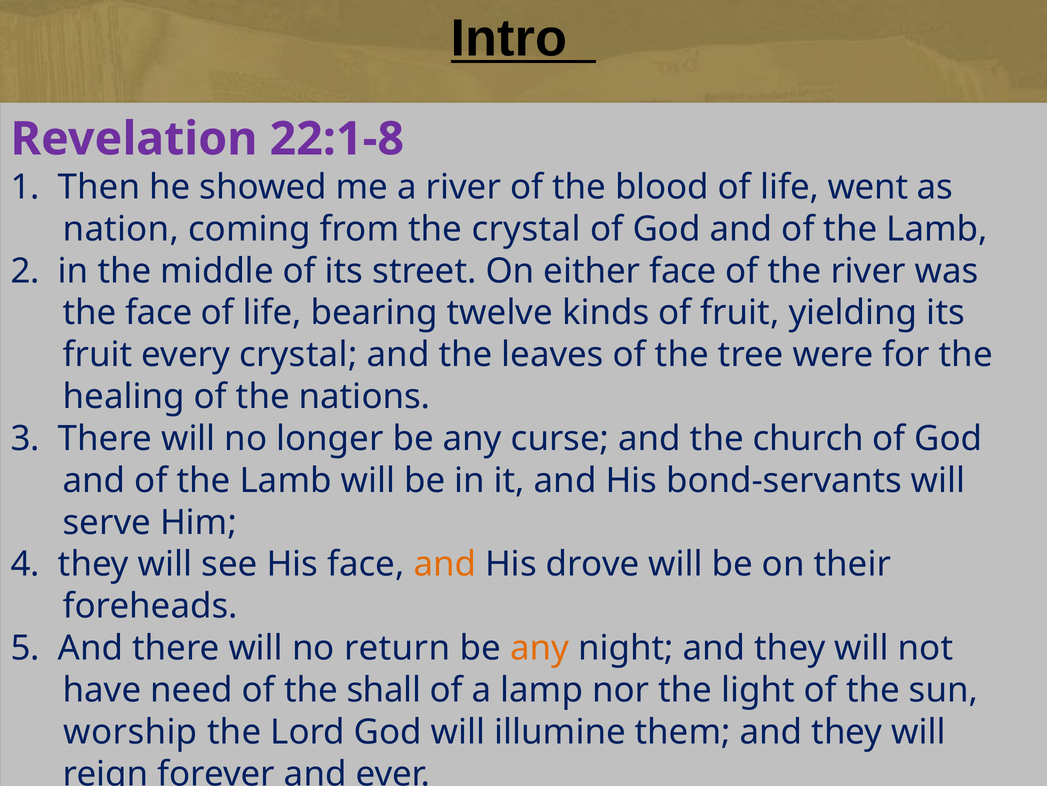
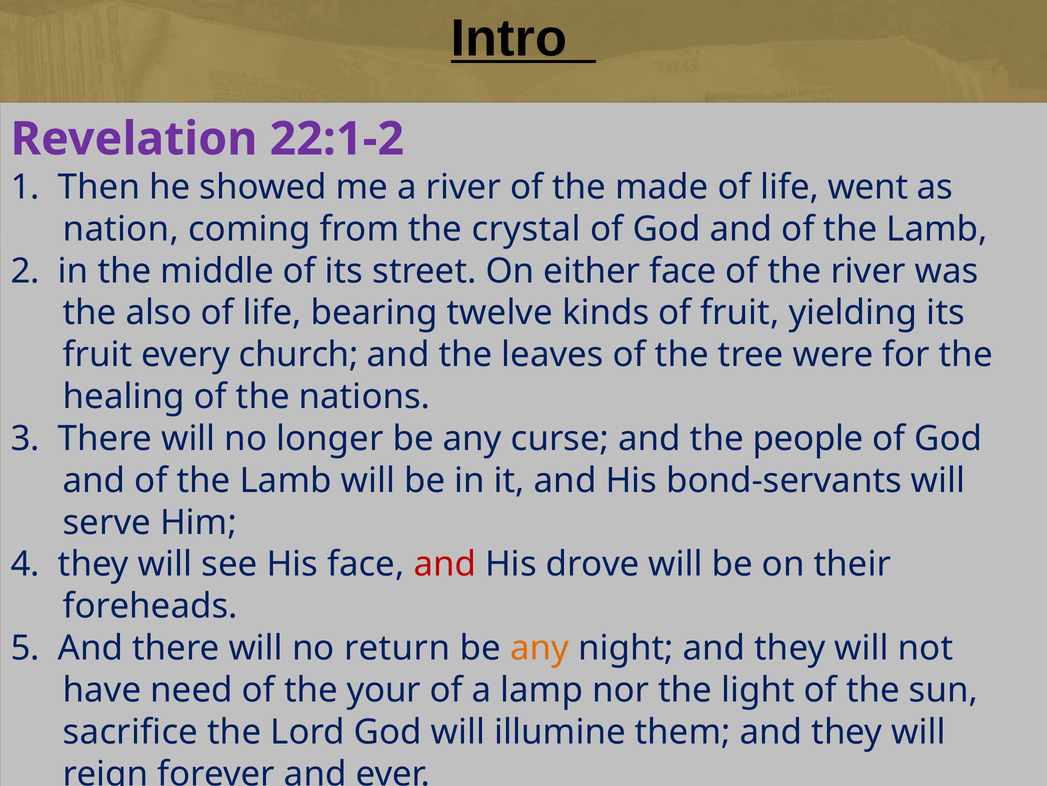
22:1-8: 22:1-8 -> 22:1-2 (337, 139)
blood: blood -> made (662, 187)
the face: face -> also (159, 313)
every crystal: crystal -> church (299, 354)
church: church -> people (808, 438)
and colour: orange -> red (445, 564)
shall: shall -> your (384, 690)
worship: worship -> sacrifice (131, 731)
